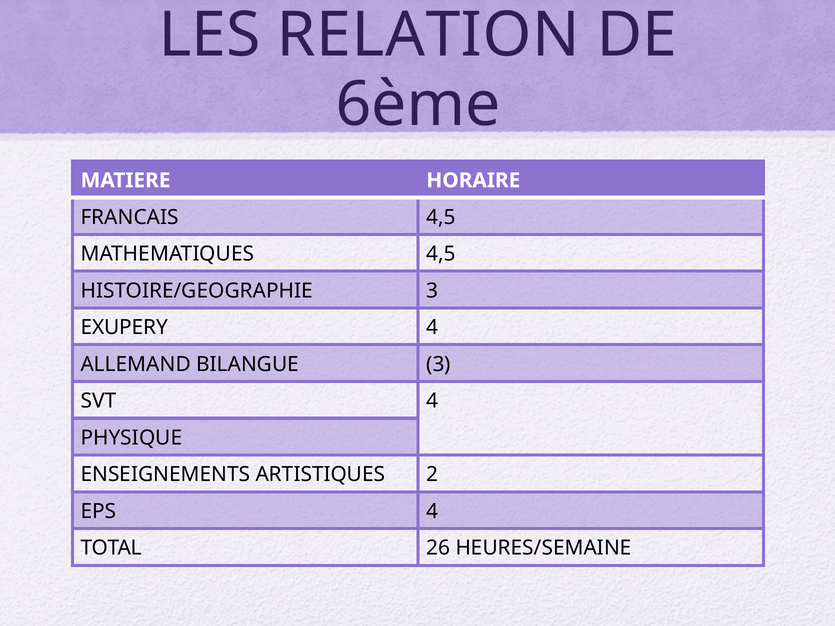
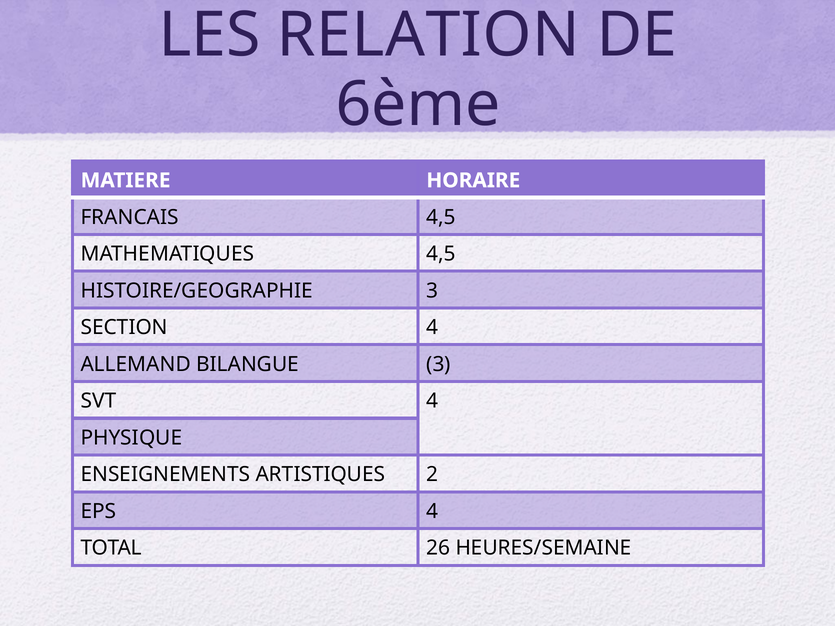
EXUPERY: EXUPERY -> SECTION (124, 328)
